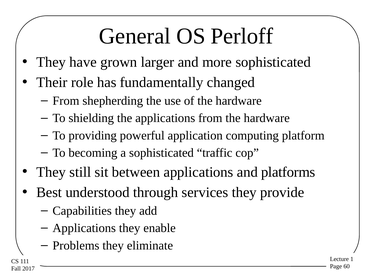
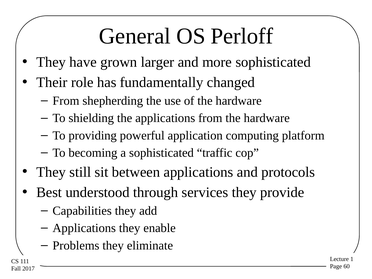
platforms: platforms -> protocols (288, 172)
